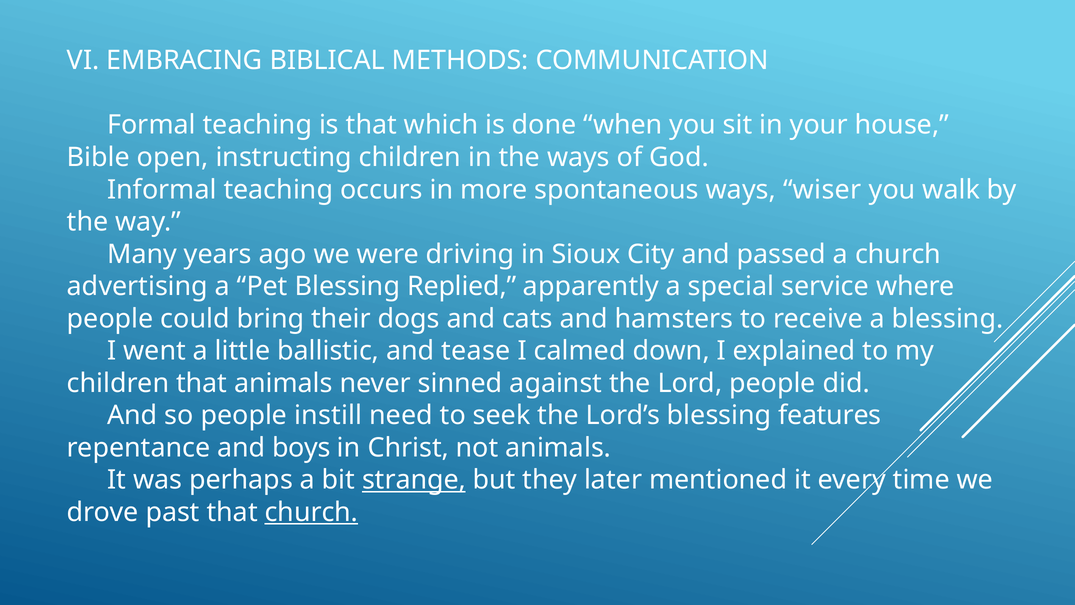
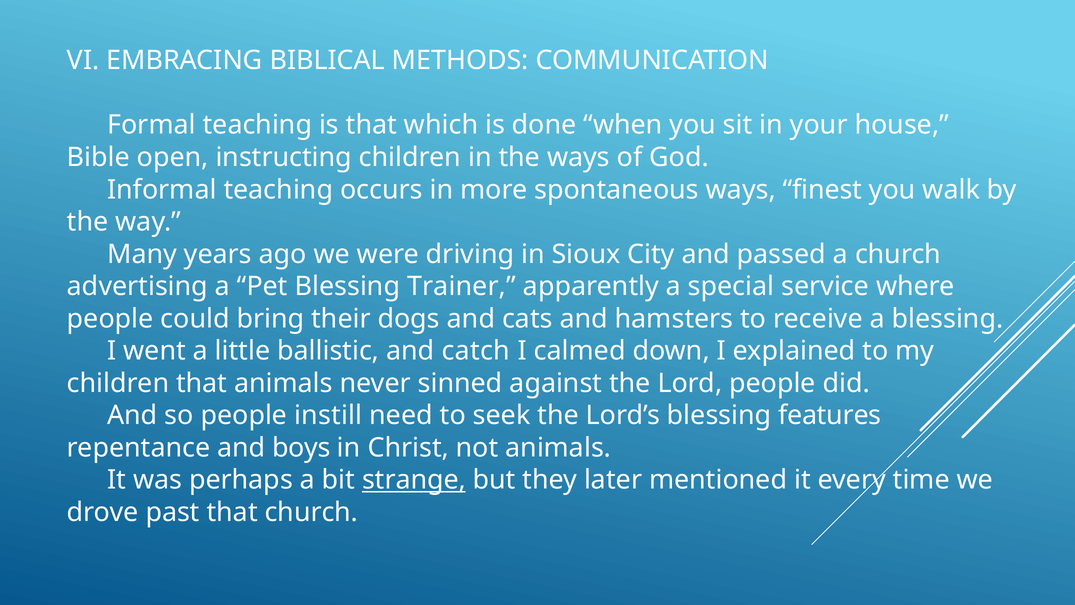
wiser: wiser -> finest (822, 190)
Replied: Replied -> Trainer (462, 286)
tease: tease -> catch (476, 351)
church underline: present -> none (311, 512)
